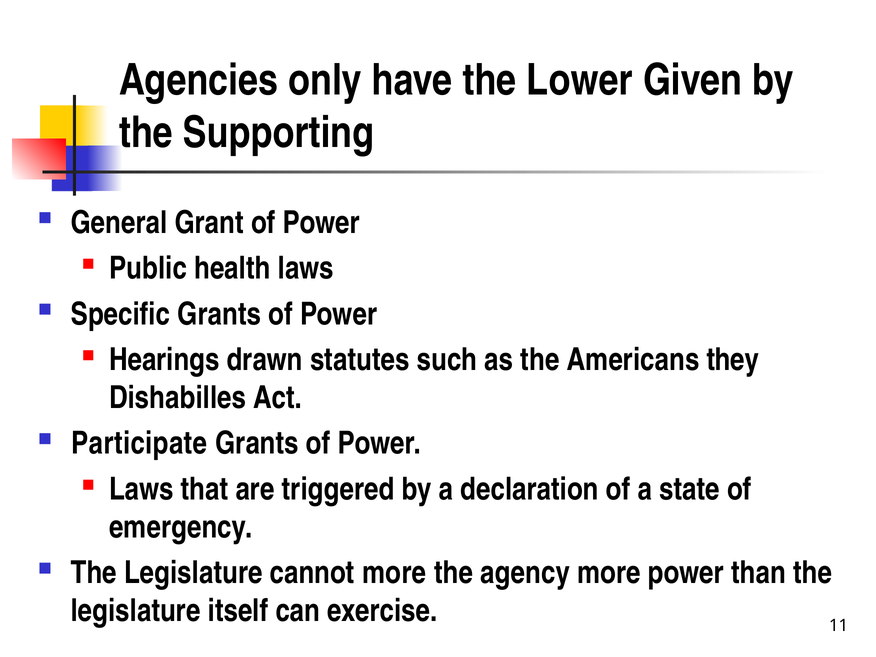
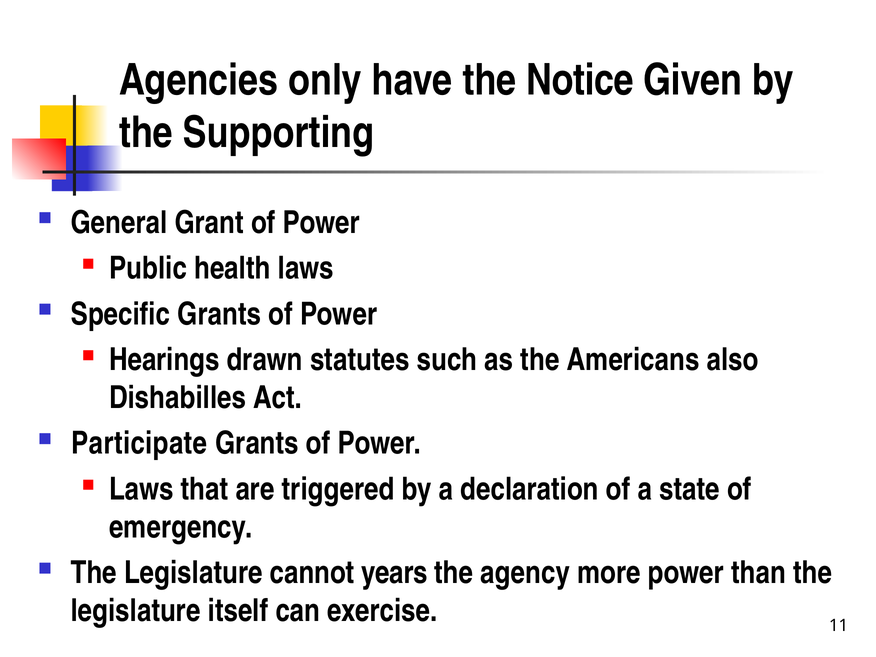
Lower: Lower -> Notice (580, 80)
they: they -> also (733, 360)
cannot more: more -> years (395, 573)
